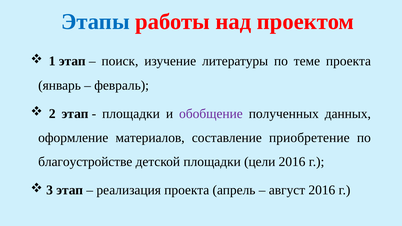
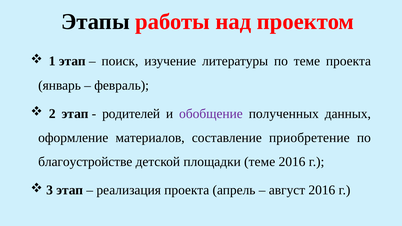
Этапы colour: blue -> black (95, 22)
площадки: площадки -> родителей (131, 114)
площадки цели: цели -> теме (260, 162)
